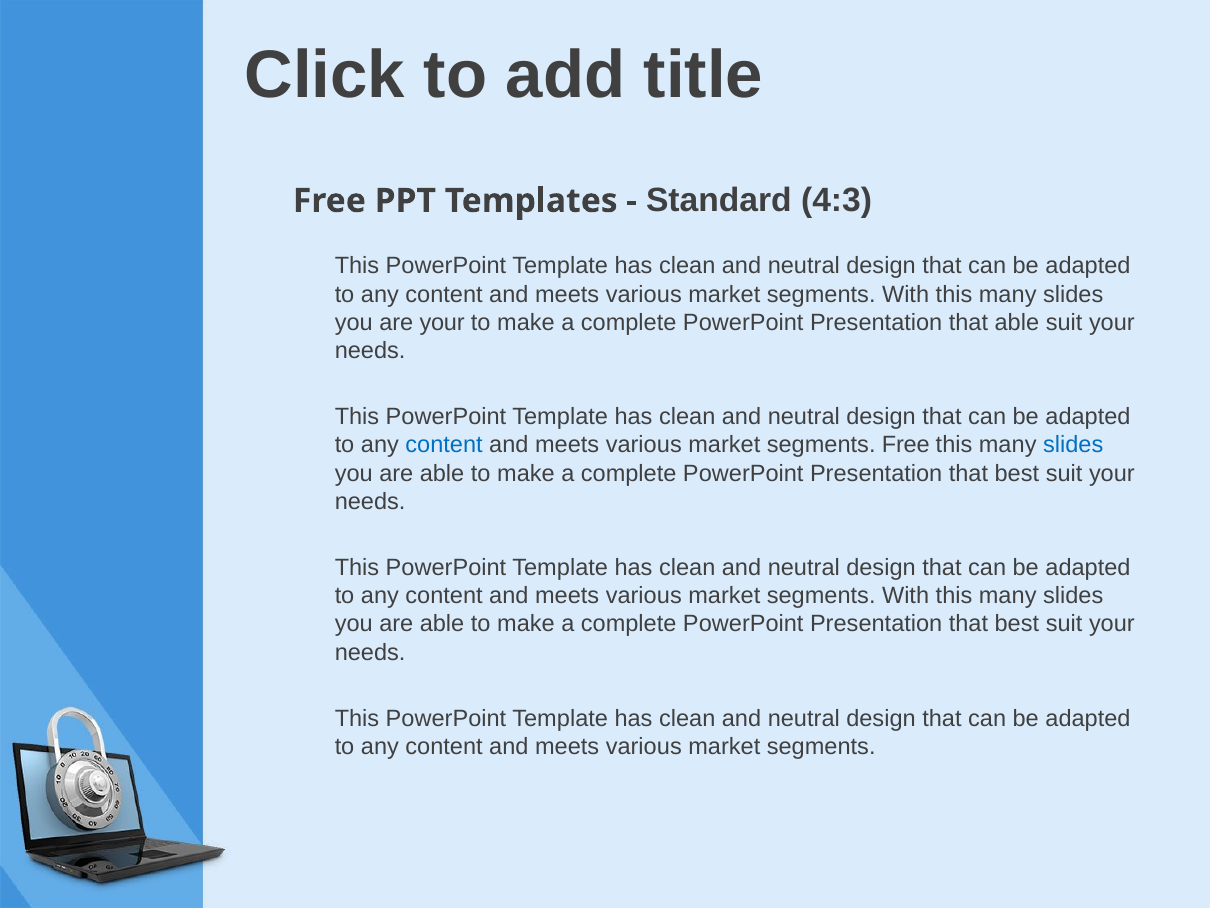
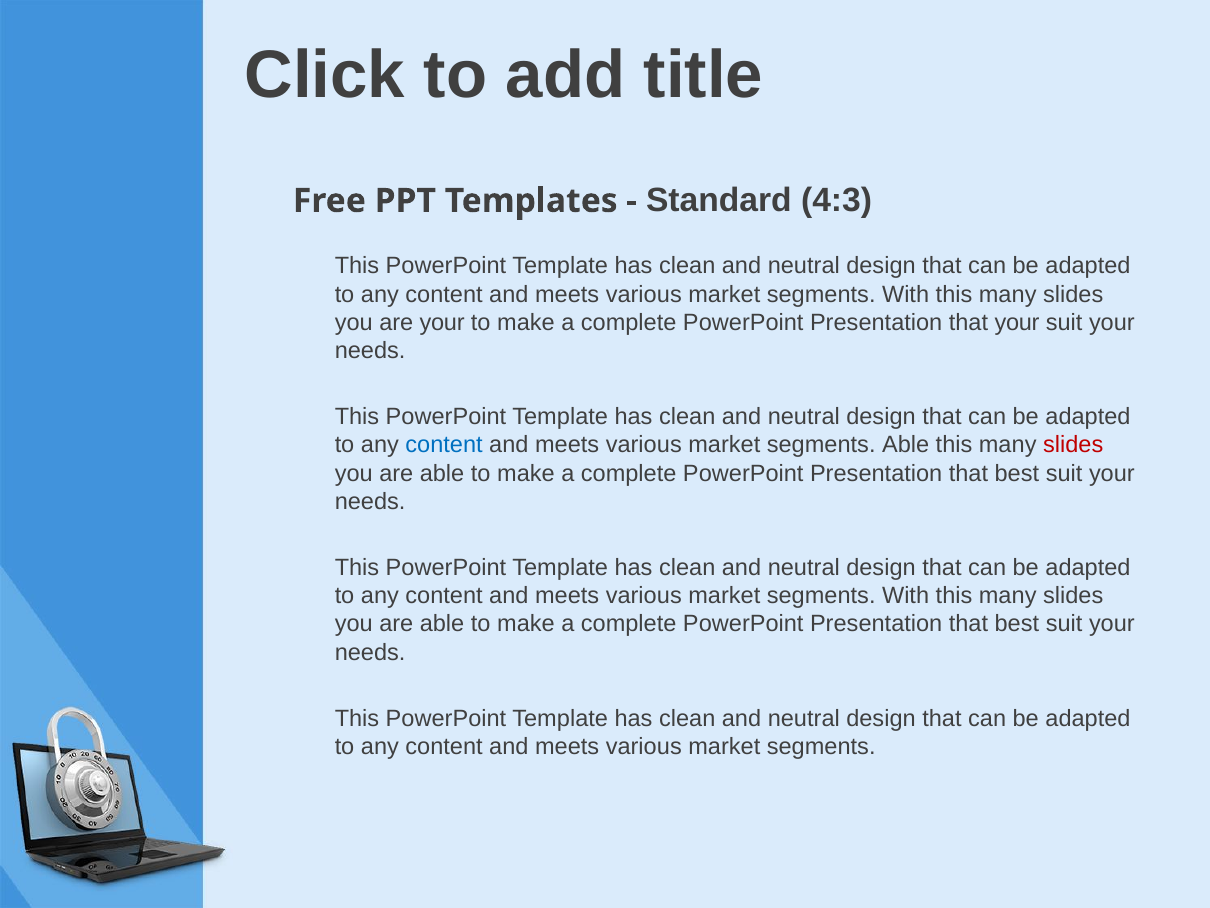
that able: able -> your (1017, 322)
segments Free: Free -> Able (906, 445)
slides colour: blue -> red (1073, 445)
